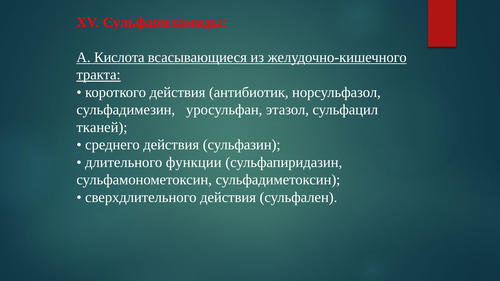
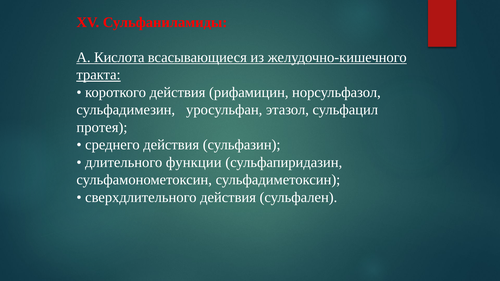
антибиотик: антибиотик -> рифамицин (249, 92)
тканей: тканей -> протея (102, 127)
